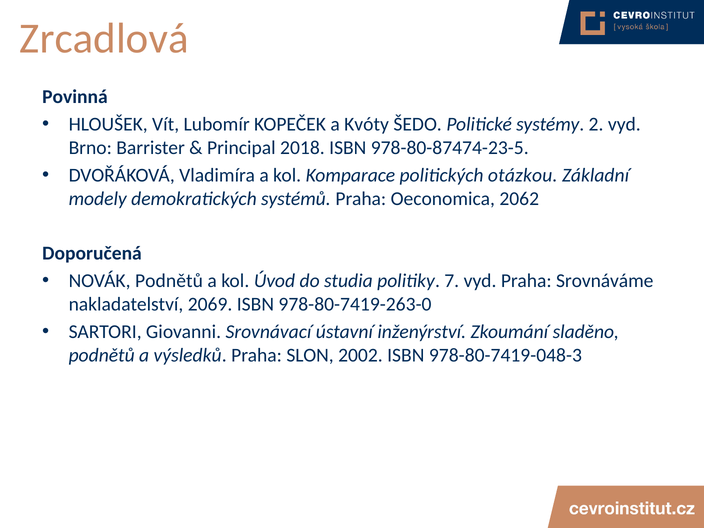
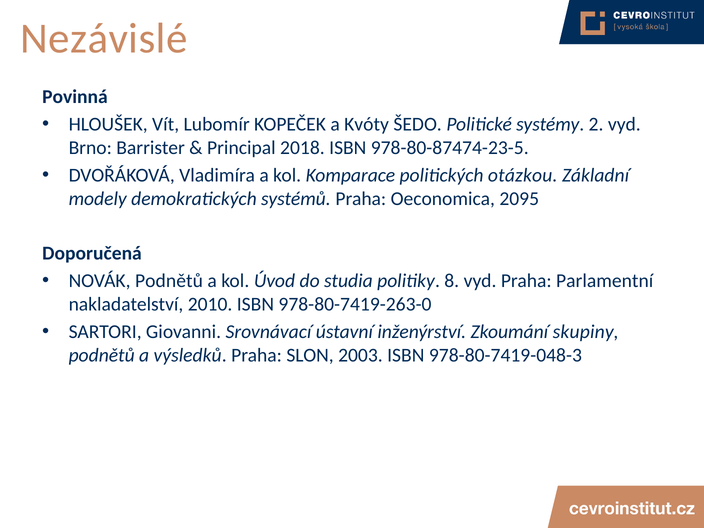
Zrcadlová: Zrcadlová -> Nezávislé (104, 39)
2062: 2062 -> 2095 (519, 199)
7: 7 -> 8 (452, 281)
Srovnáváme: Srovnáváme -> Parlamentní (605, 281)
2069: 2069 -> 2010 (210, 304)
sladěno: sladěno -> skupiny (586, 332)
2002: 2002 -> 2003 (360, 355)
